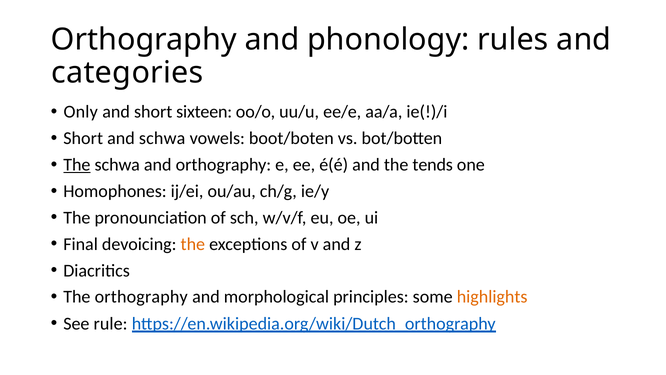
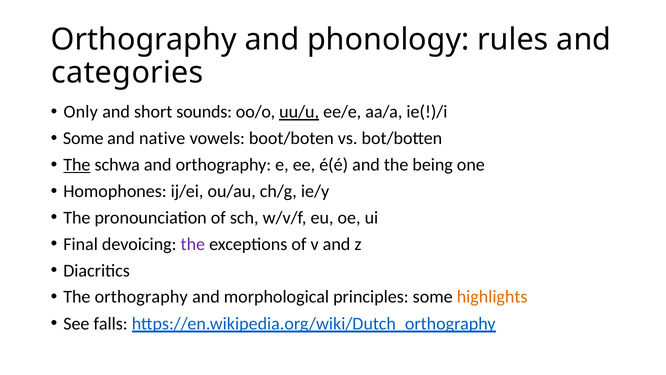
sixteen: sixteen -> sounds (204, 112)
uu/u underline: none -> present (299, 112)
Short: Short -> Some (83, 138)
and schwa: schwa -> native (162, 138)
tends: tends -> being (433, 165)
the colour: orange -> purple (193, 244)
rule: rule -> falls (111, 323)
